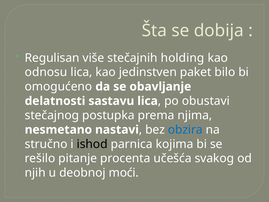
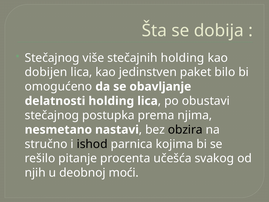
Regulisan: Regulisan -> Stečajnog (52, 58)
odnosu: odnosu -> dobijen (46, 72)
delatnosti sastavu: sastavu -> holding (111, 101)
obzira colour: blue -> black (185, 130)
